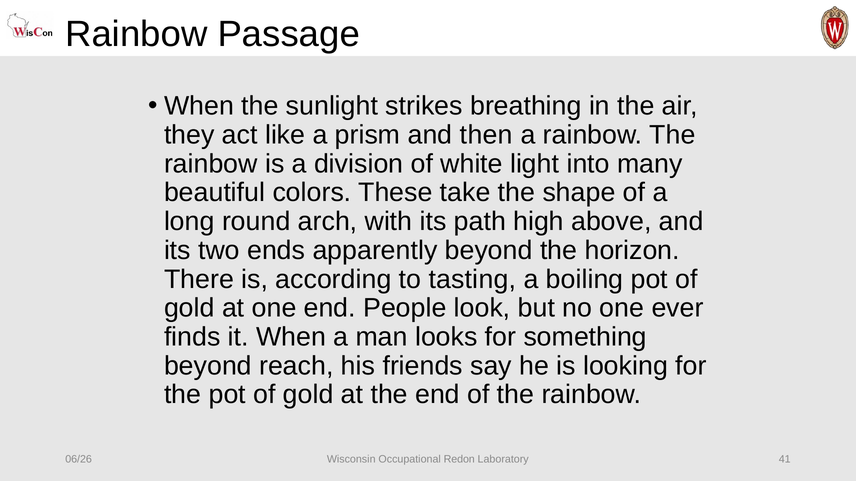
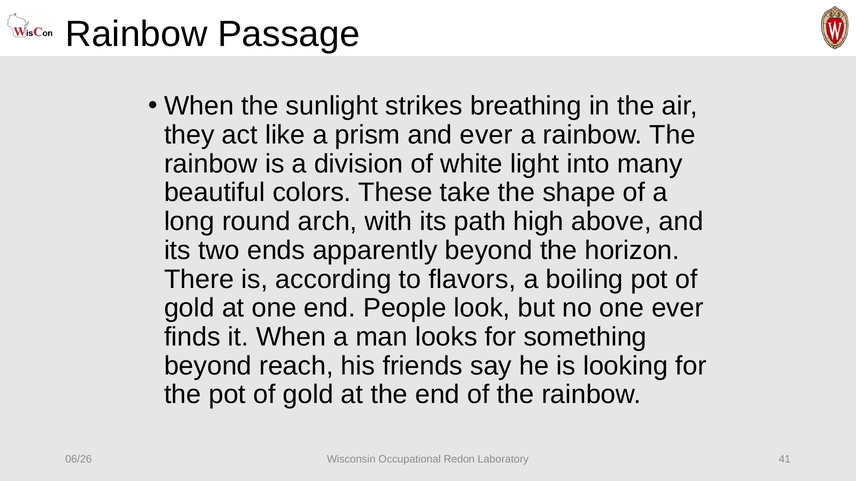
and then: then -> ever (486, 135)
tasting: tasting -> flavors (472, 280)
